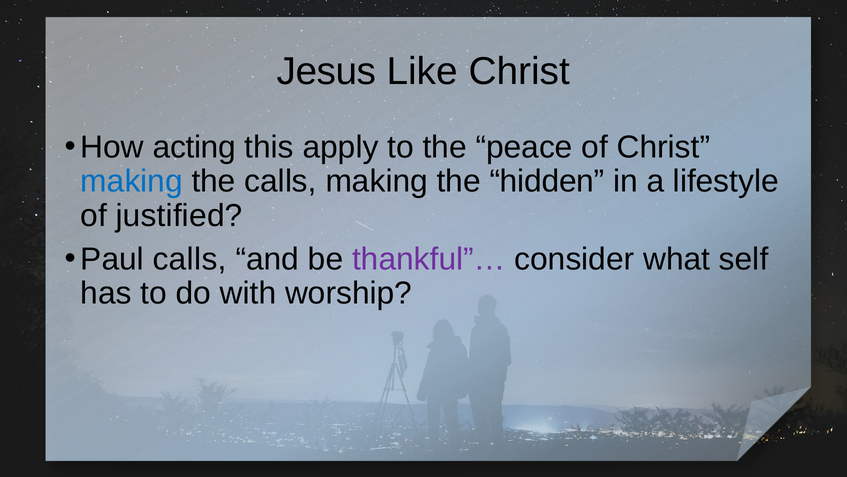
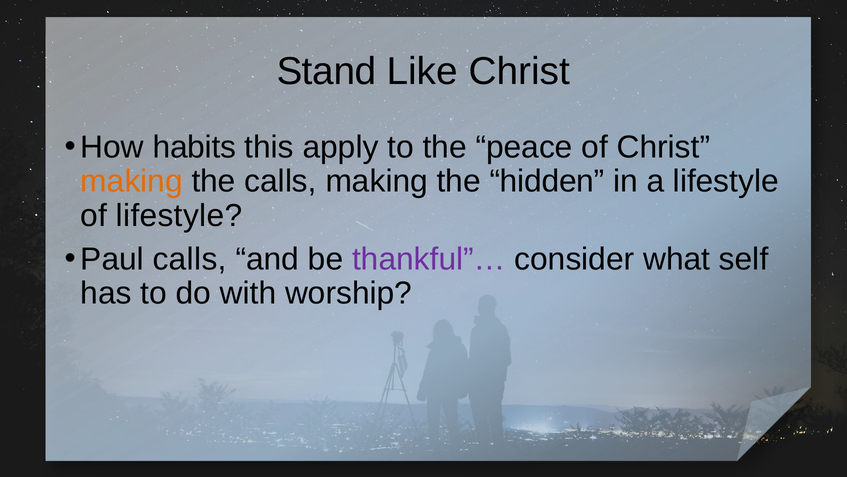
Jesus: Jesus -> Stand (326, 71)
acting: acting -> habits (194, 147)
making colour: blue -> orange (132, 181)
of justified: justified -> lifestyle (179, 216)
